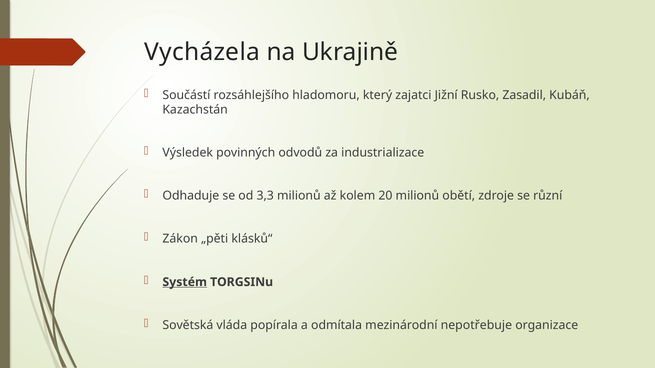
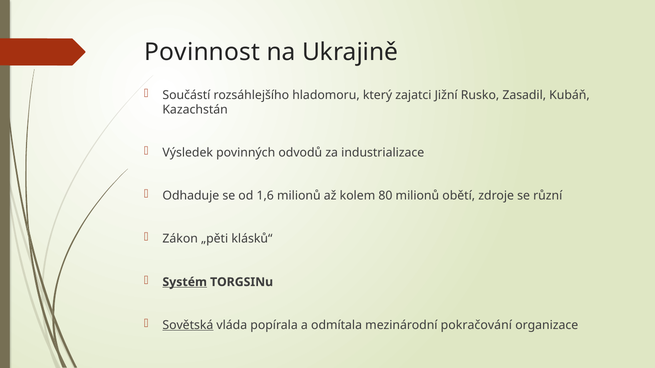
Vycházela: Vycházela -> Povinnost (202, 52)
3,3: 3,3 -> 1,6 (265, 196)
20: 20 -> 80 (385, 196)
Sovětská underline: none -> present (188, 325)
nepotřebuje: nepotřebuje -> pokračování (476, 325)
